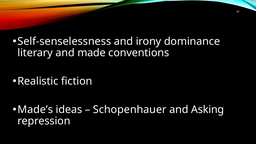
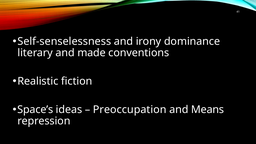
Made’s: Made’s -> Space’s (35, 110)
Schopenhauer: Schopenhauer -> Preoccupation (130, 110)
Asking: Asking -> Means (208, 110)
